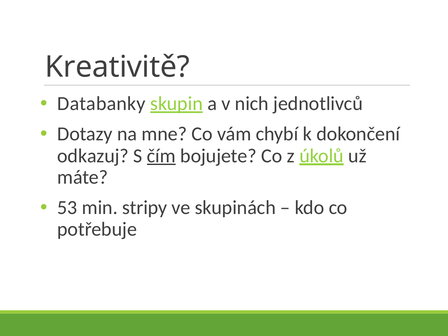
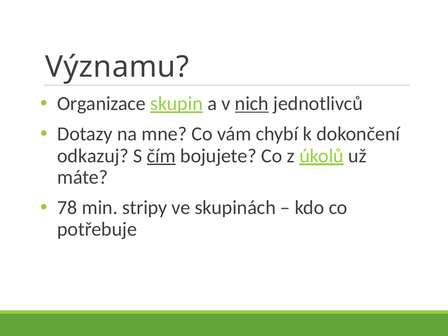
Kreativitě: Kreativitě -> Významu (117, 67)
Databanky: Databanky -> Organizace (101, 104)
nich underline: none -> present (252, 104)
53: 53 -> 78 (67, 208)
